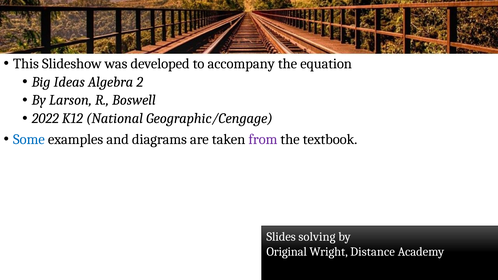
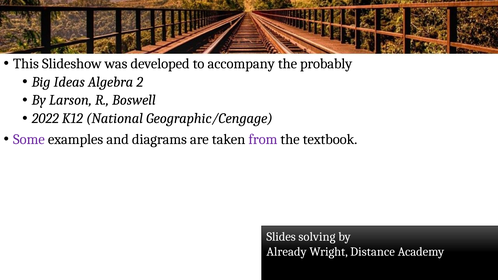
equation: equation -> probably (326, 64)
Some colour: blue -> purple (29, 139)
Original: Original -> Already (287, 252)
